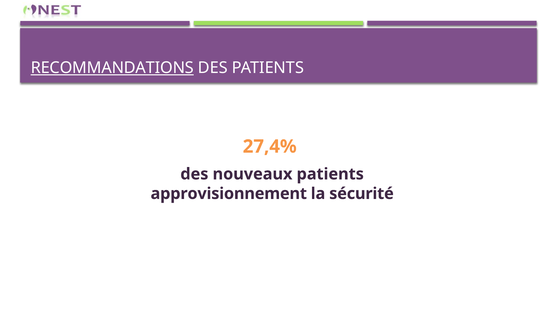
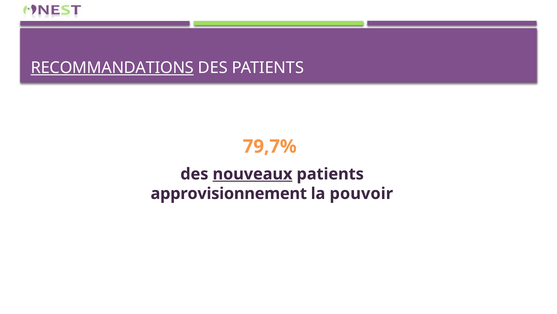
27,4%: 27,4% -> 79,7% (270, 146)
nouveaux underline: none -> present (252, 174)
sécurité: sécurité -> pouvoir (361, 193)
